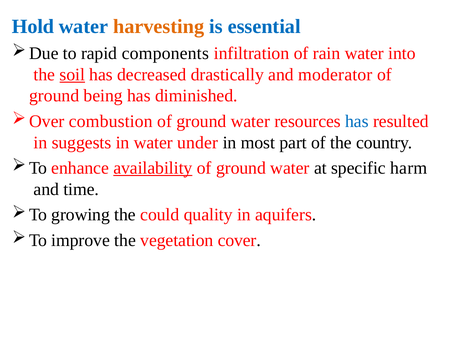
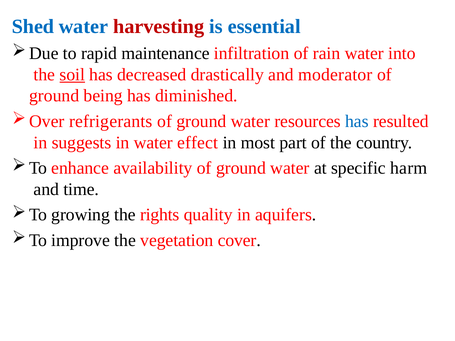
Hold: Hold -> Shed (33, 27)
harvesting colour: orange -> red (159, 27)
components: components -> maintenance (166, 53)
combustion: combustion -> refrigerants (111, 121)
under: under -> effect (198, 143)
availability underline: present -> none (153, 168)
could: could -> rights (160, 215)
